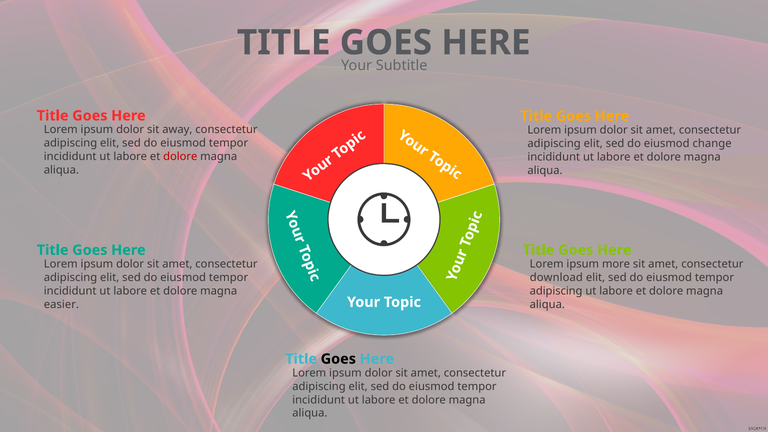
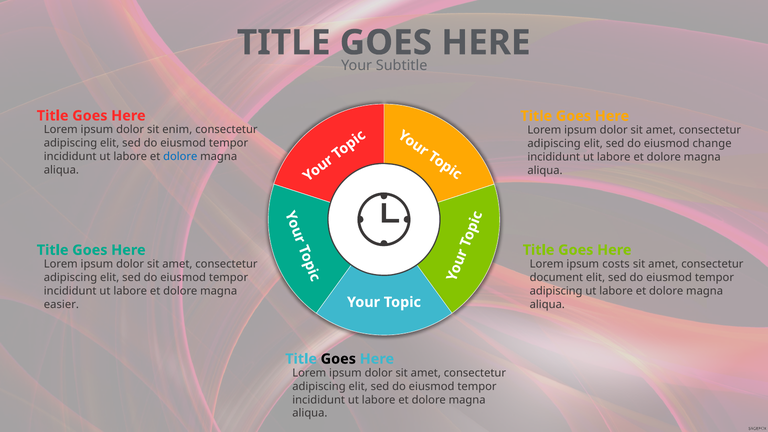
away: away -> enim (177, 130)
dolore colour: red -> blue (180, 157)
more: more -> costs (616, 264)
download: download -> document (556, 277)
